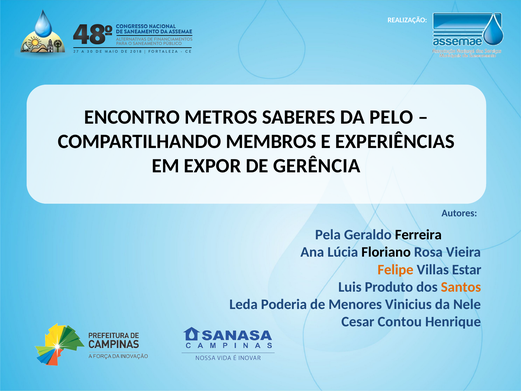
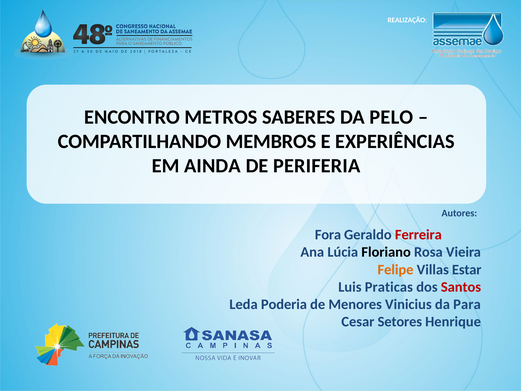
EXPOR: EXPOR -> AINDA (212, 166)
GERÊNCIA: GERÊNCIA -> PERIFERIA (317, 166)
Pela: Pela -> Fora (328, 235)
Ferreira colour: black -> red (418, 235)
Produto: Produto -> Praticas (389, 287)
Santos colour: orange -> red (461, 287)
Nele: Nele -> Para (467, 304)
Contou: Contou -> Setores (400, 322)
